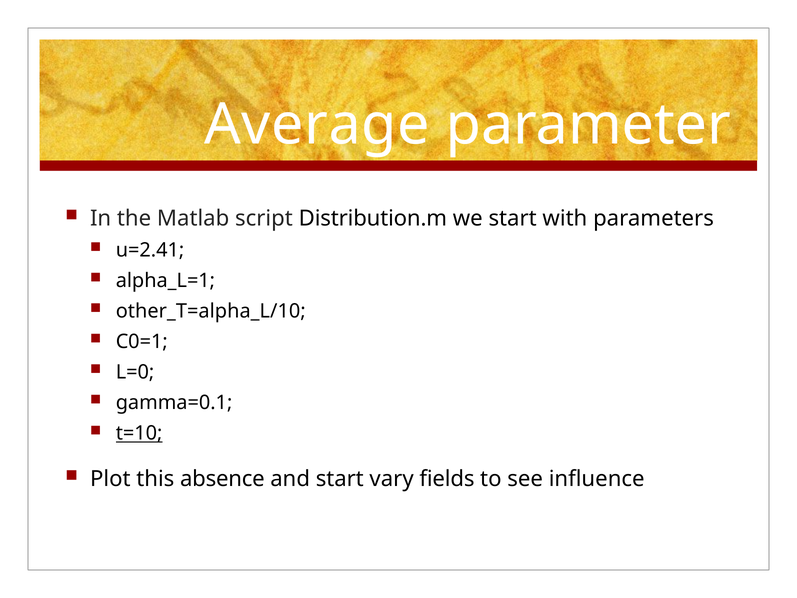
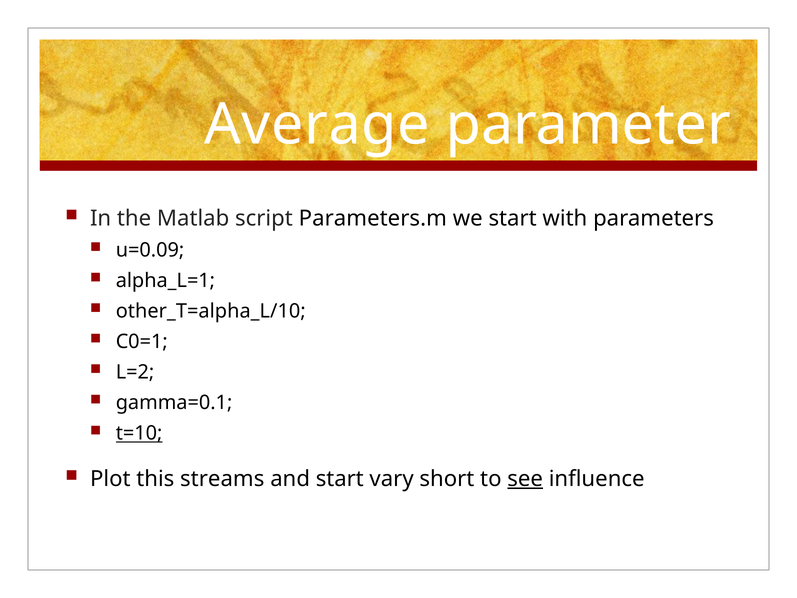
Distribution.m: Distribution.m -> Parameters.m (373, 218)
u=2.41: u=2.41 -> u=0.09 (150, 250)
L=0: L=0 -> L=2 (135, 372)
absence: absence -> streams (222, 479)
fields: fields -> short (447, 479)
see underline: none -> present (525, 479)
